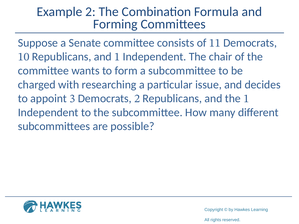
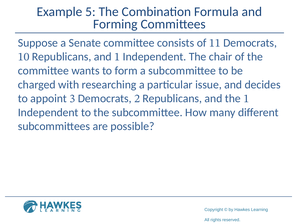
Example 2: 2 -> 5 (90, 12)
